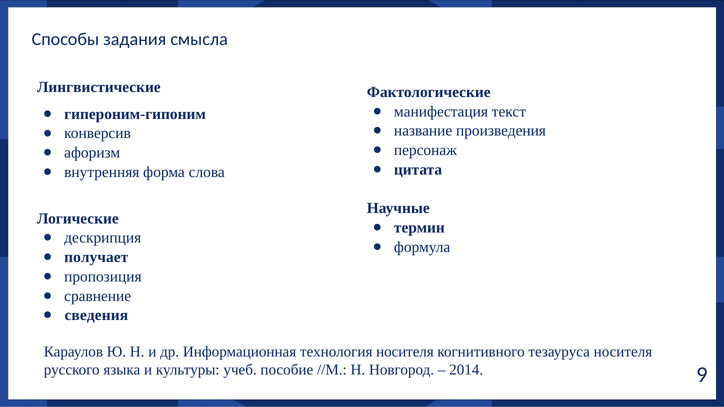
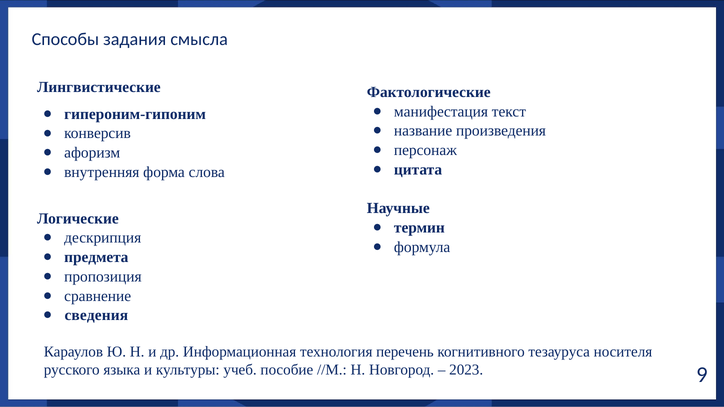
получает: получает -> предмета (96, 257)
технология носителя: носителя -> перечень (405, 352)
2014: 2014 -> 2023 (466, 370)
